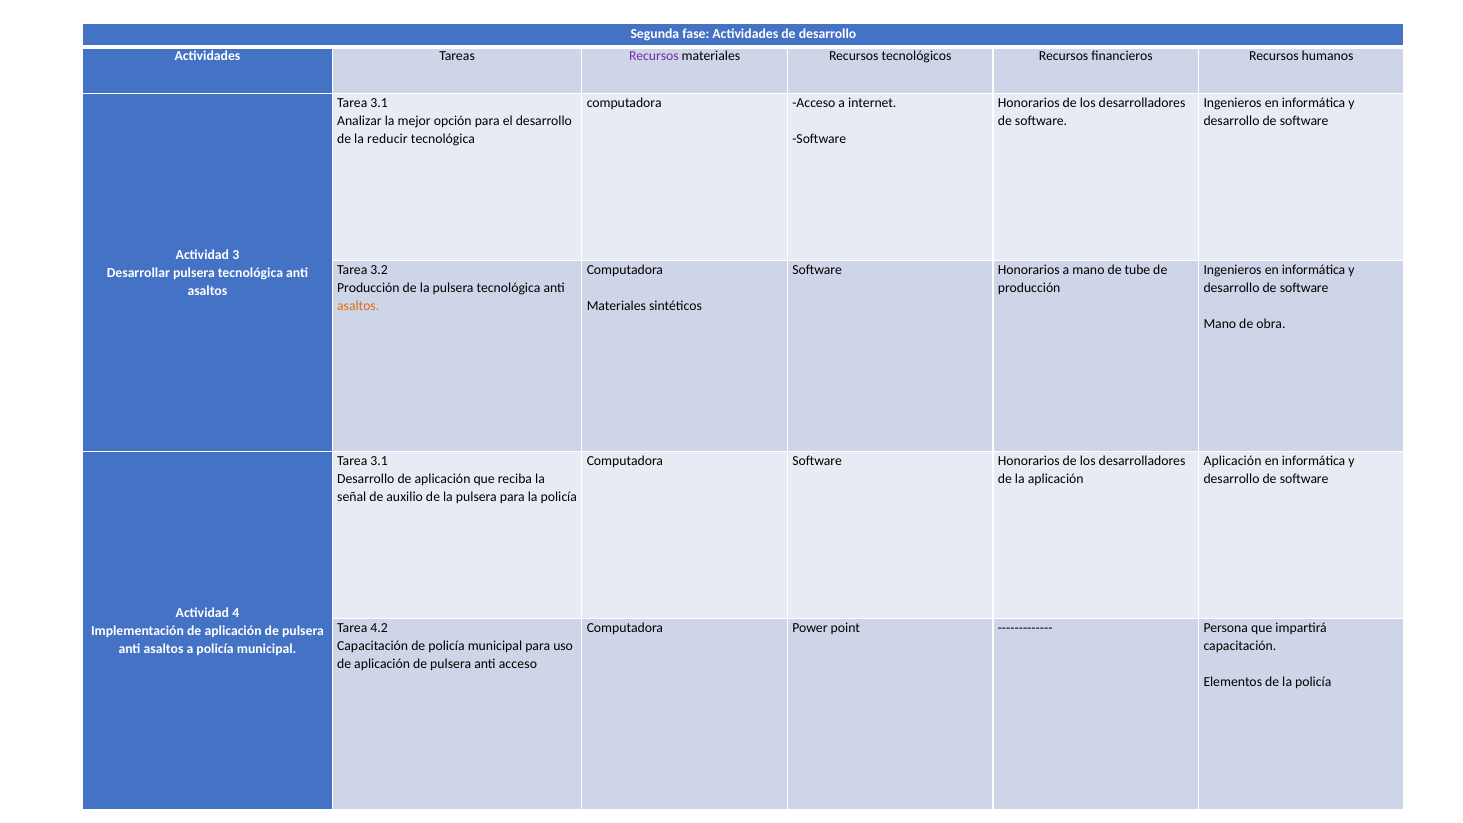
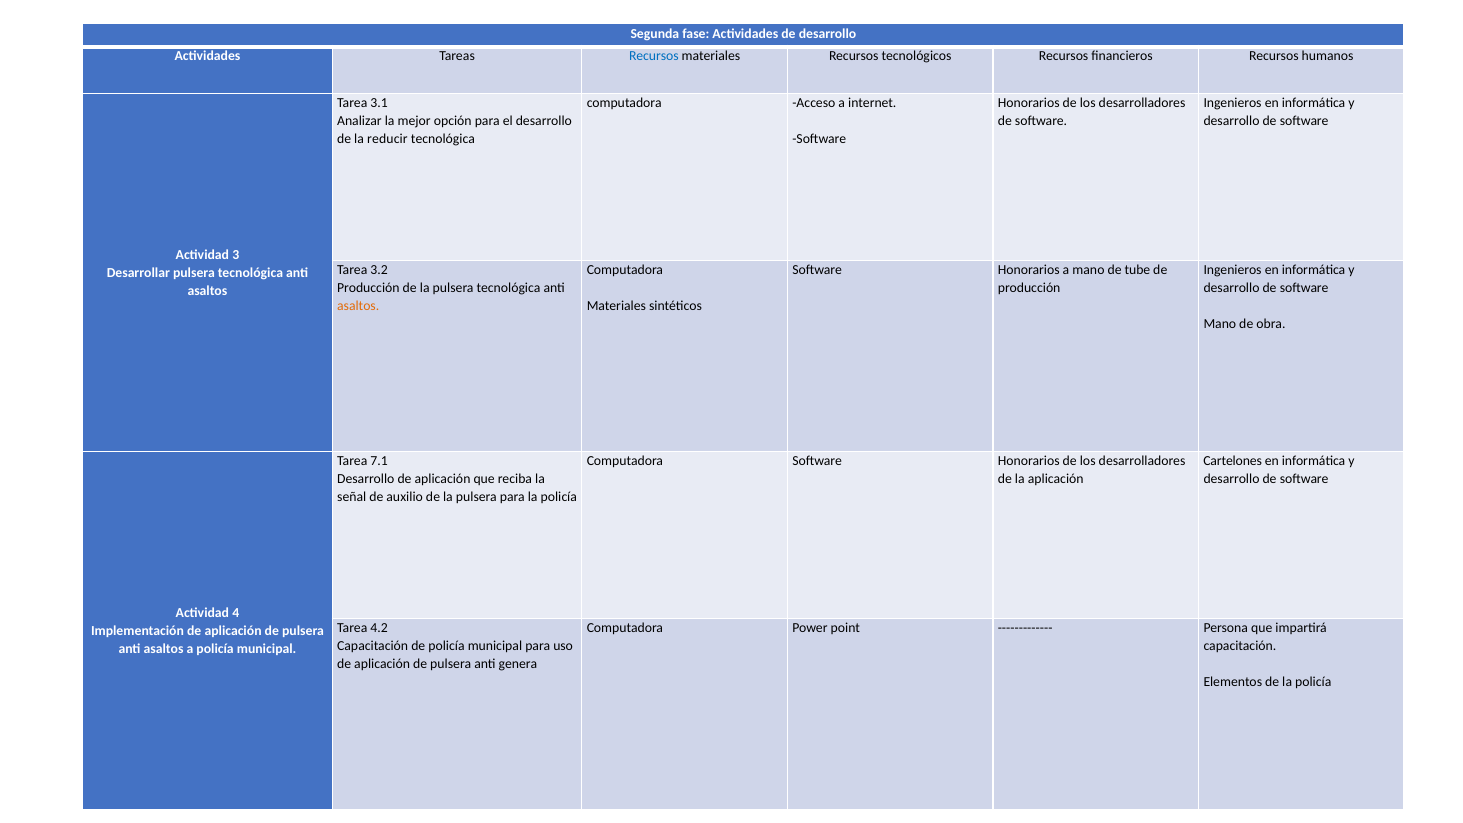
Recursos colour: purple -> blue (654, 56)
3.1: 3.1 -> 7.1 (379, 461)
Aplicación: Aplicación -> Cartelones (1233, 461)
anti acceso: acceso -> genera (518, 664)
